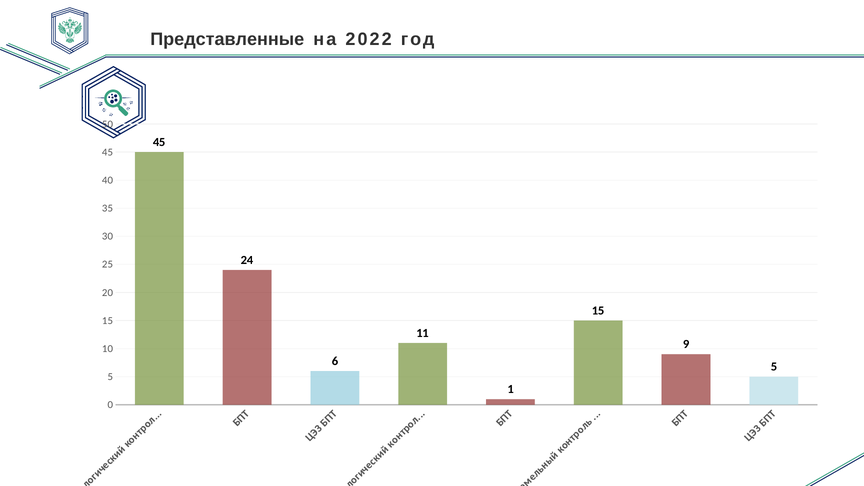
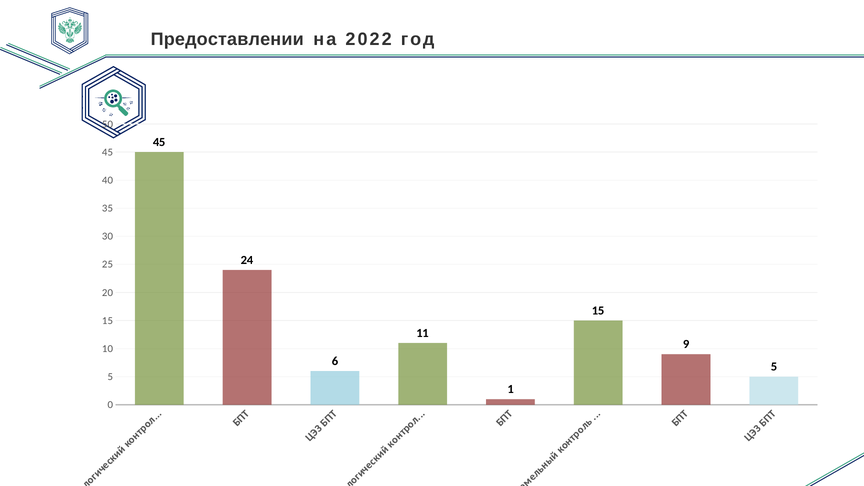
Представленные: Представленные -> Предоставлении (227, 39)
